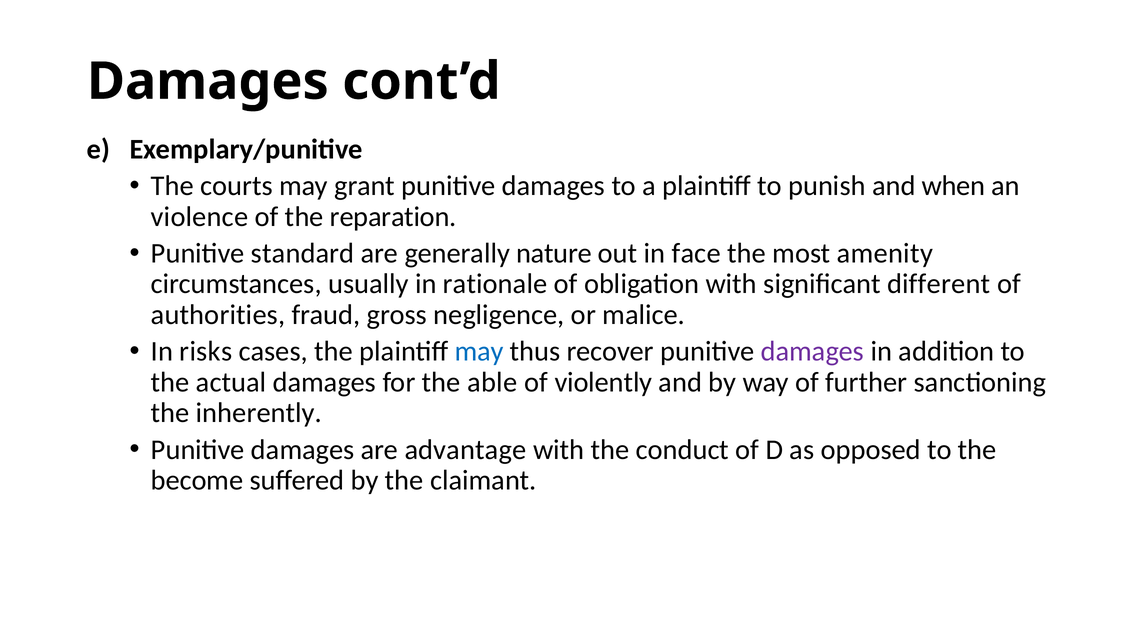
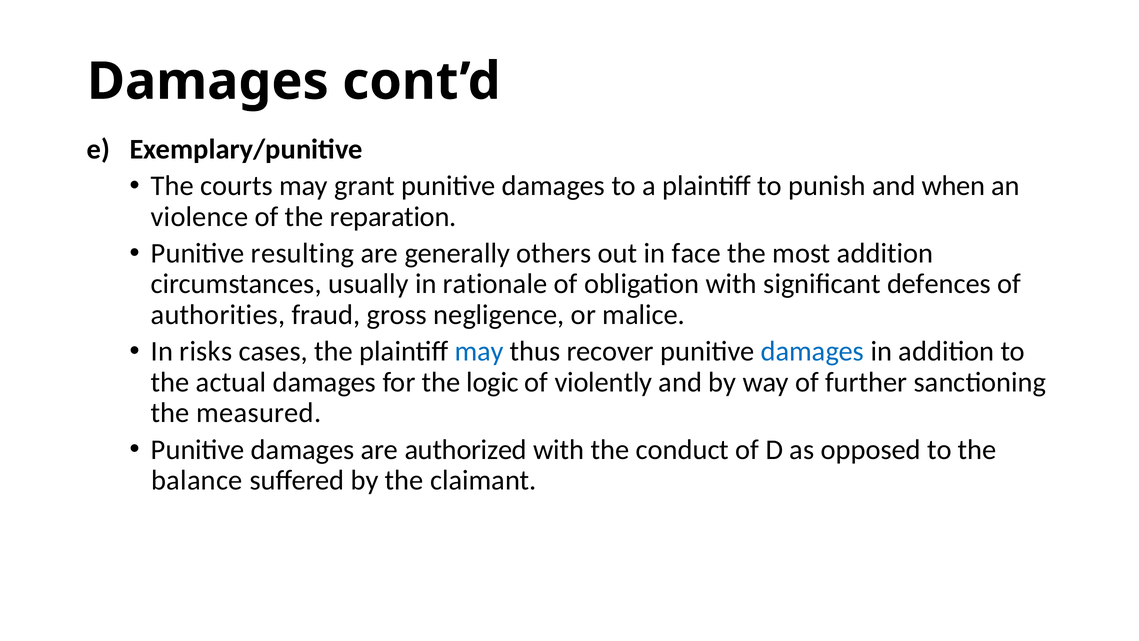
standard: standard -> resulting (303, 253)
nature: nature -> others (554, 253)
most amenity: amenity -> addition (885, 253)
different: different -> defences (939, 284)
damages colour: purple -> blue (812, 351)
able: able -> logic (493, 382)
inherently: inherently -> measured (259, 413)
advantage: advantage -> authorized (466, 449)
become: become -> balance (197, 480)
